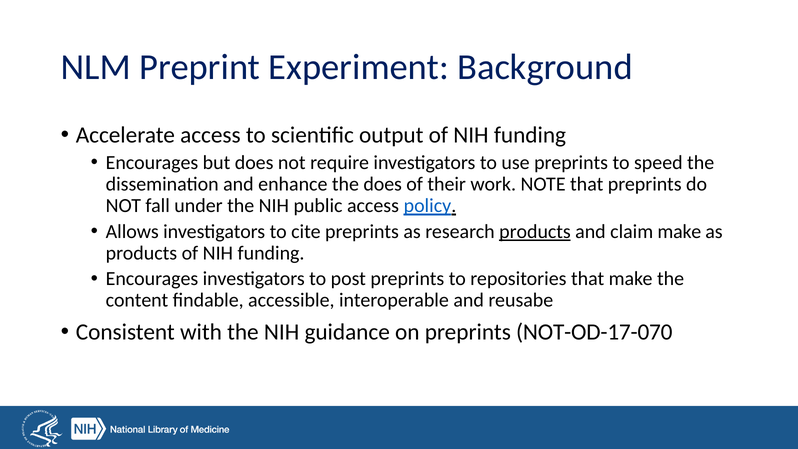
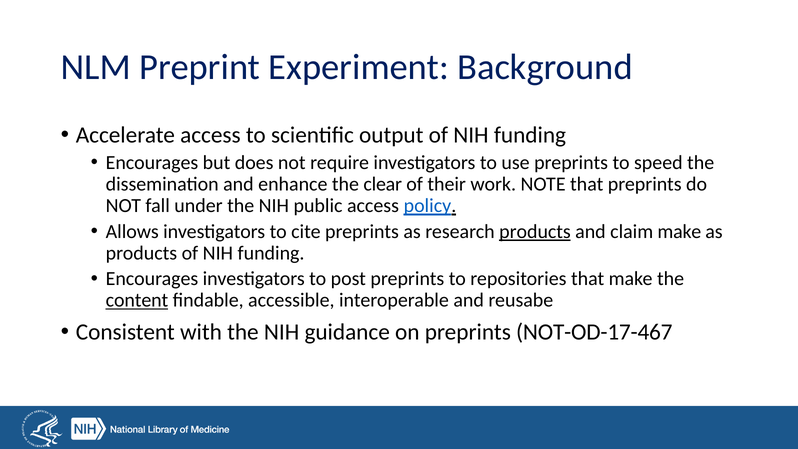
the does: does -> clear (383, 184)
content underline: none -> present (137, 300)
NOT-OD-17-070: NOT-OD-17-070 -> NOT-OD-17-467 (594, 332)
